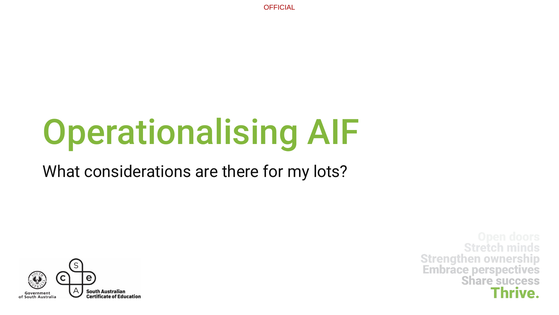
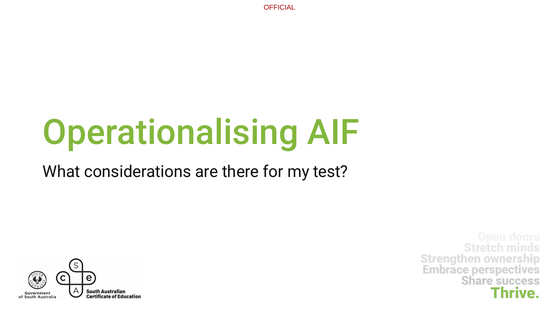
lots: lots -> test (331, 172)
